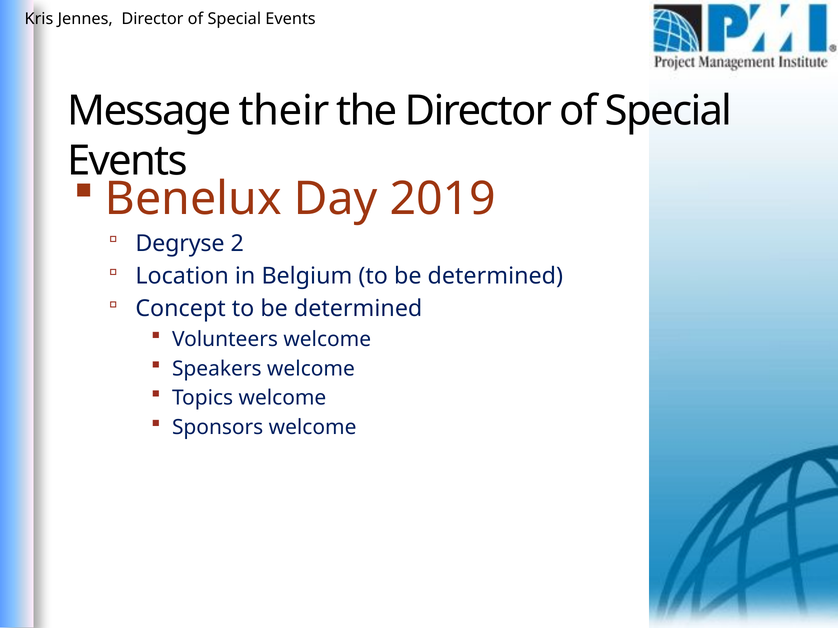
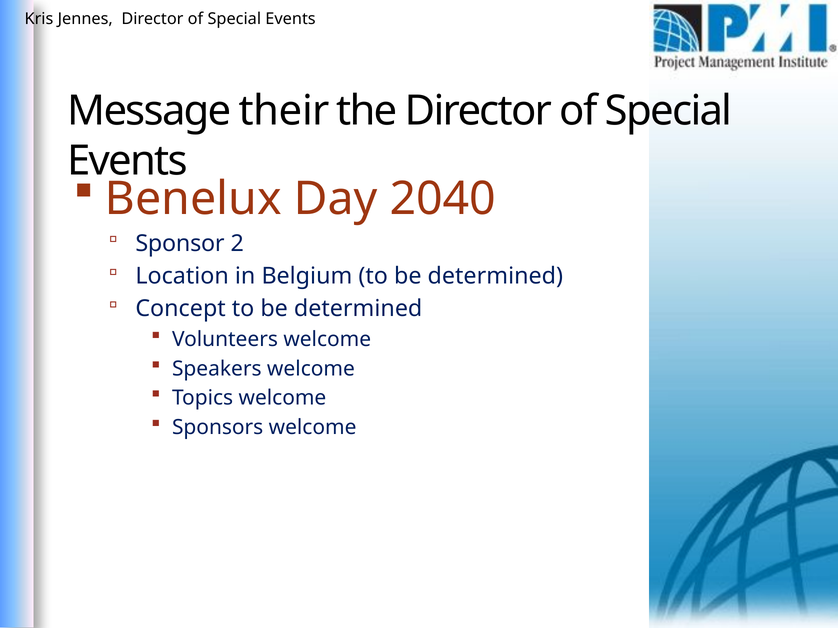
2019: 2019 -> 2040 (443, 199)
Degryse: Degryse -> Sponsor (180, 244)
